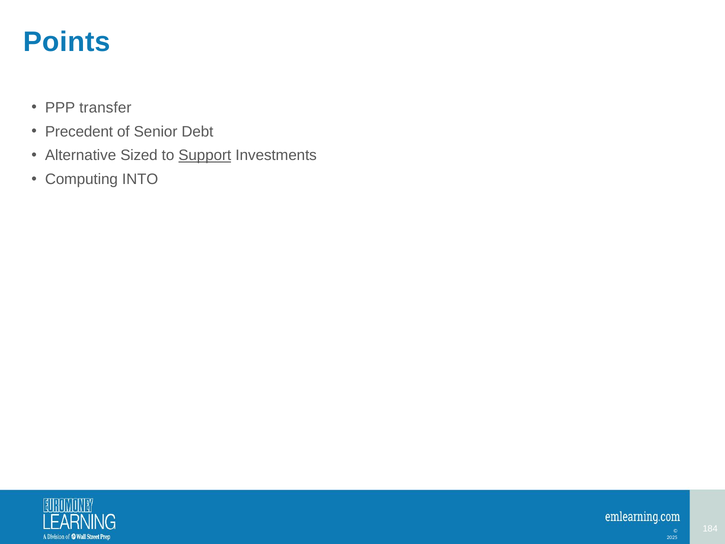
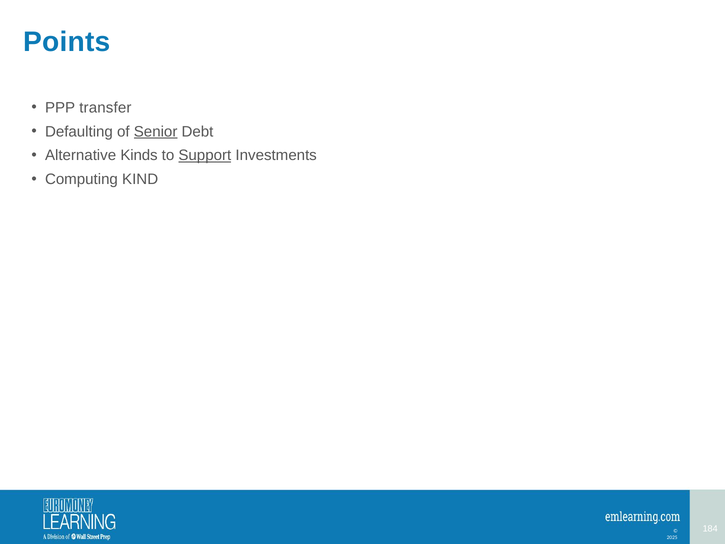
Precedent: Precedent -> Defaulting (79, 131)
Senior underline: none -> present (156, 131)
Sized: Sized -> Kinds (139, 155)
INTO: INTO -> KIND (140, 179)
